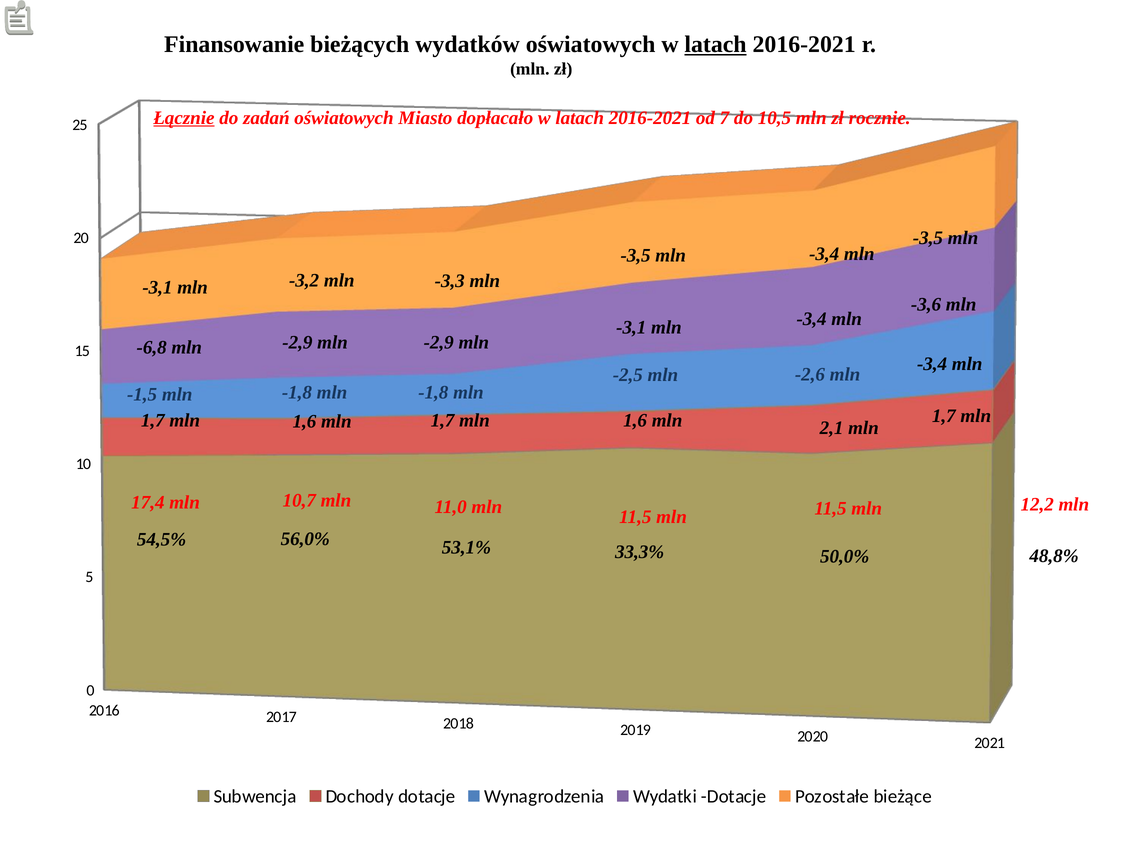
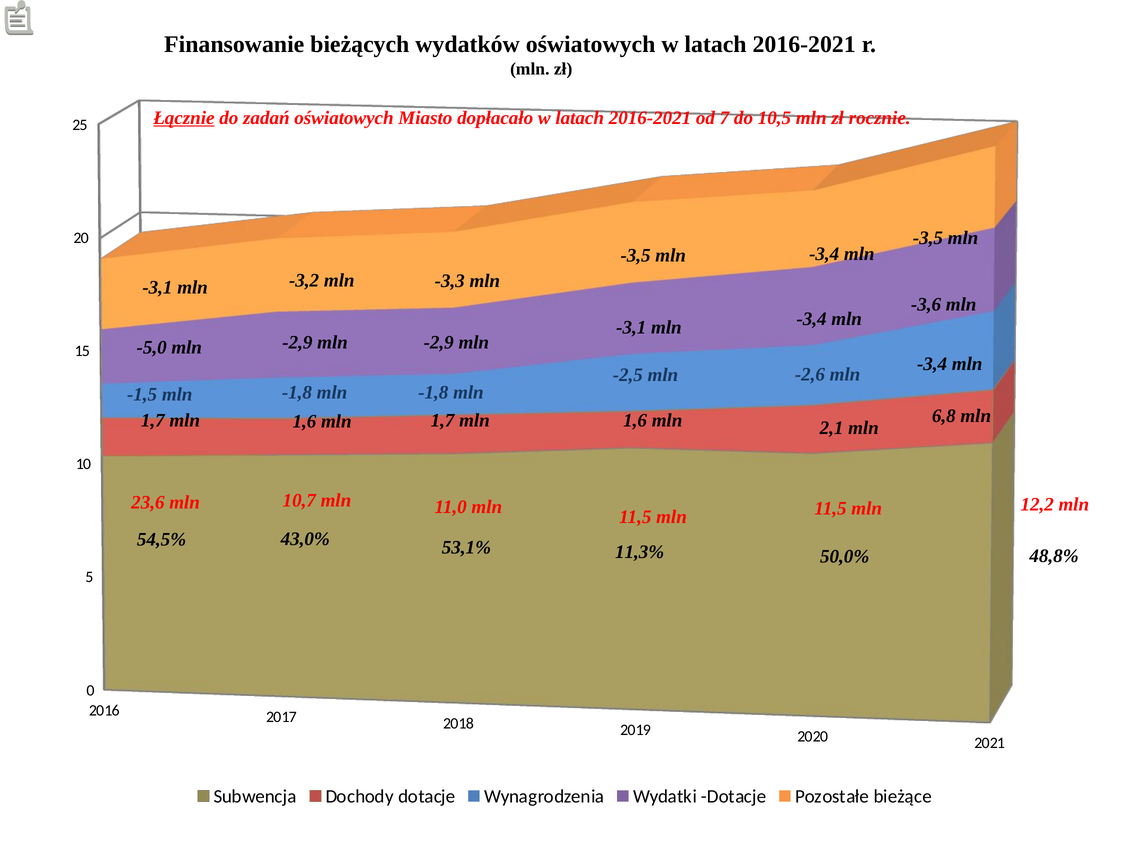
latach underline: present -> none (716, 44)
-6,8: -6,8 -> -5,0 (152, 347)
1,7: 1,7 -> 6,8 (944, 416)
17,4: 17,4 -> 23,6 (148, 503)
56,0%: 56,0% -> 43,0% (305, 539)
33,3%: 33,3% -> 11,3% (640, 552)
